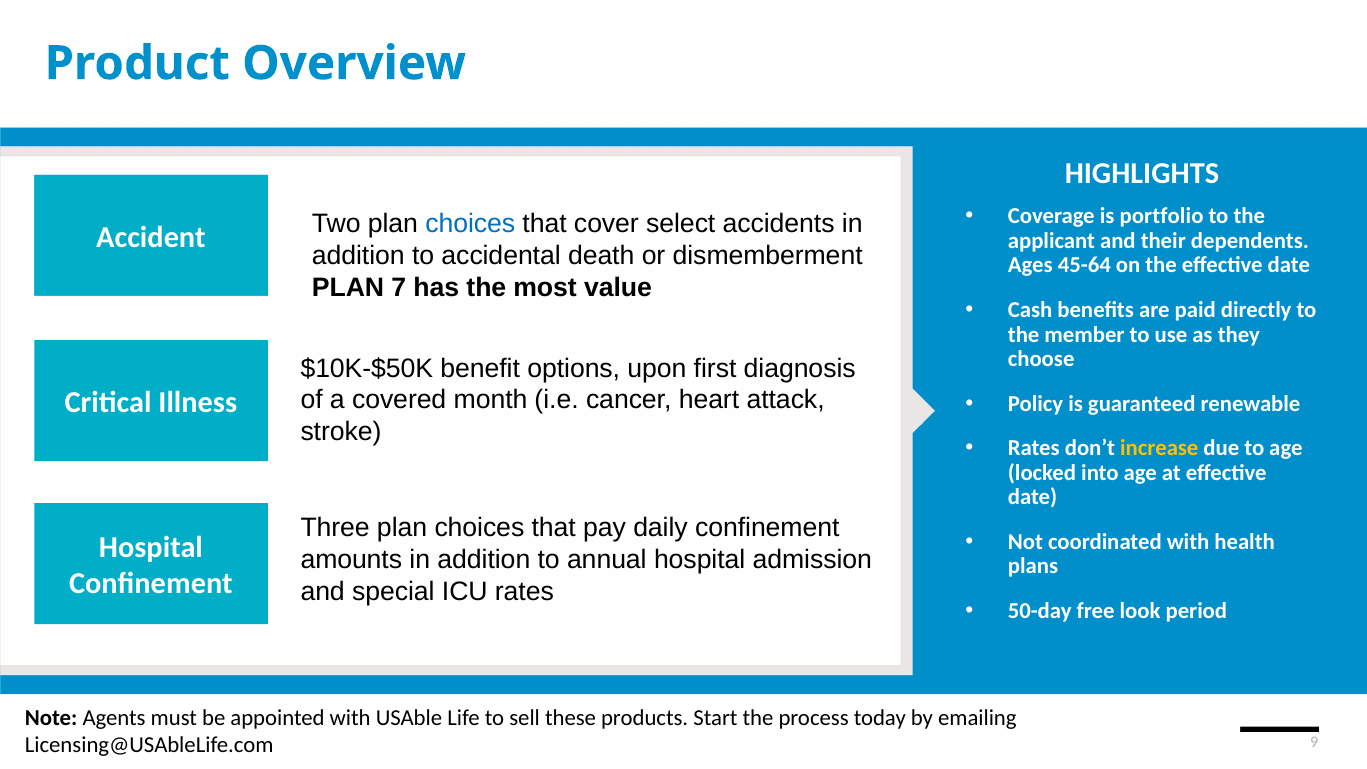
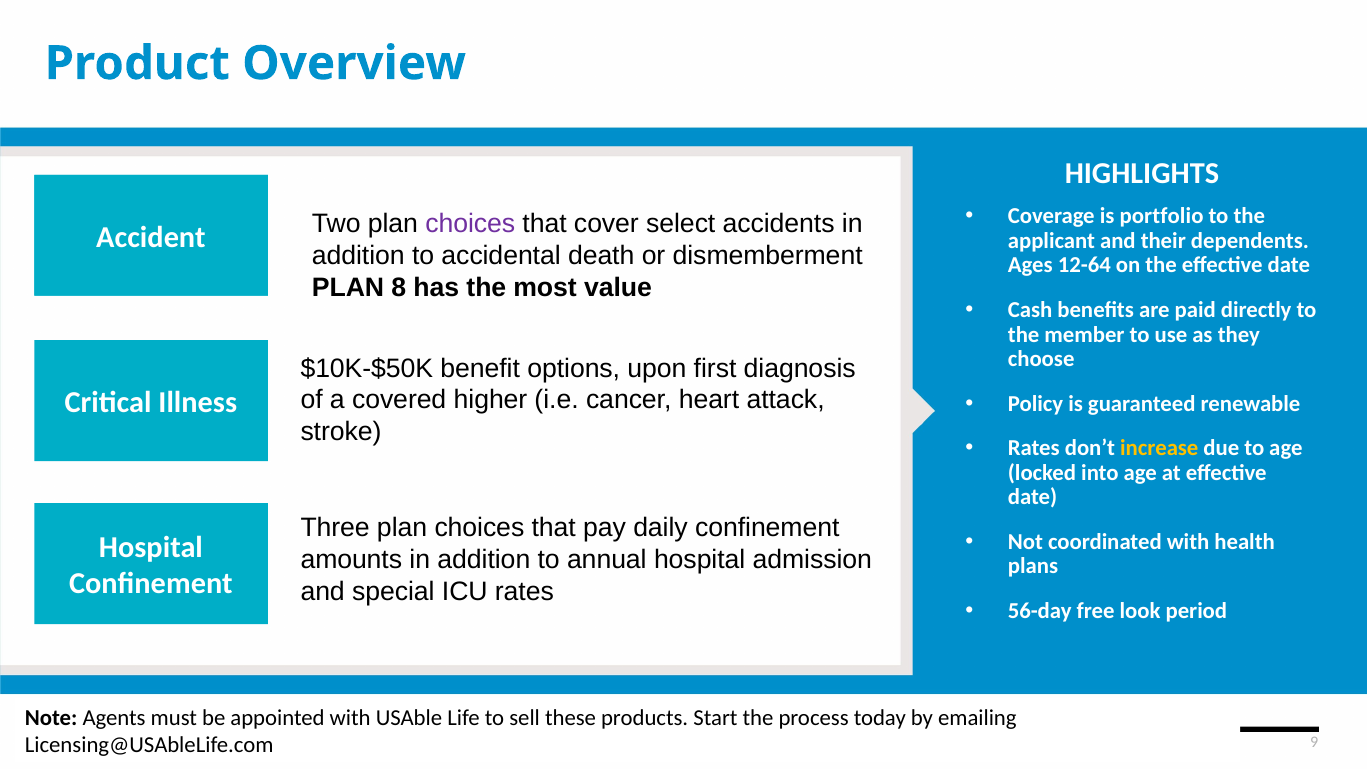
choices colour: blue -> purple (470, 224)
45-64: 45-64 -> 12-64 (1084, 265)
7: 7 -> 8 (399, 287)
month: month -> higher (491, 400)
50-day: 50-day -> 56-day (1040, 611)
